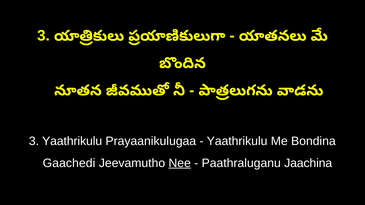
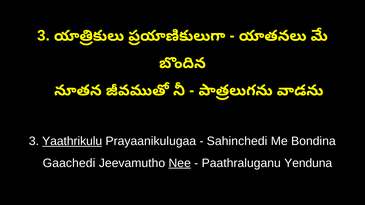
Yaathrikulu underline: none -> present (72, 141)
Yaathrikulu: Yaathrikulu -> Sahinchedi (237, 141)
Jaachina: Jaachina -> Yenduna (308, 163)
